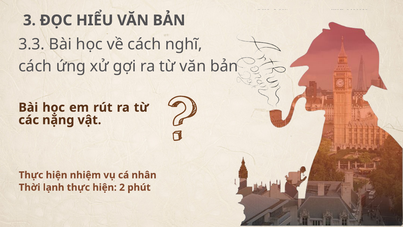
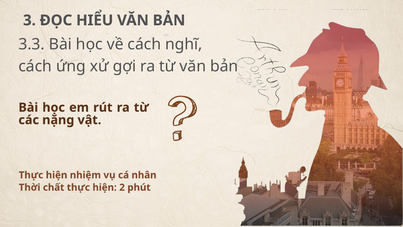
lạnh: lạnh -> chất (54, 187)
